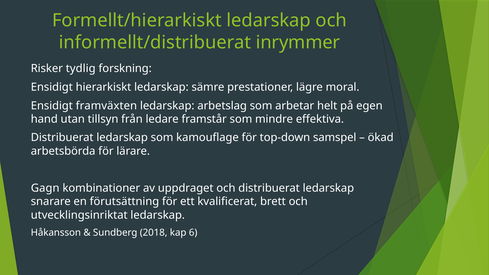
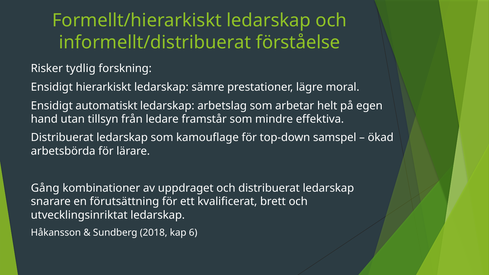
inrymmer: inrymmer -> förståelse (298, 42)
framväxten: framväxten -> automatiskt (106, 106)
Gagn: Gagn -> Gång (45, 188)
